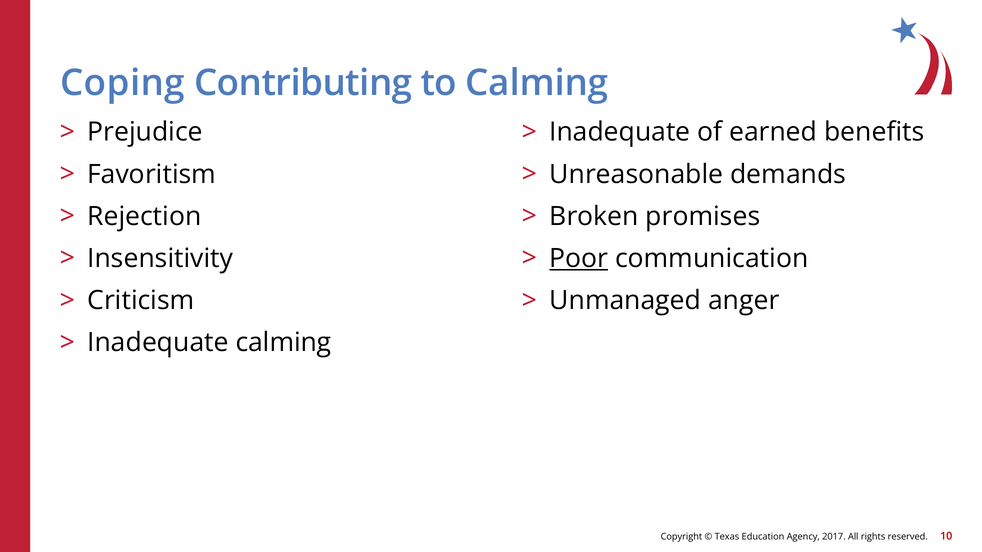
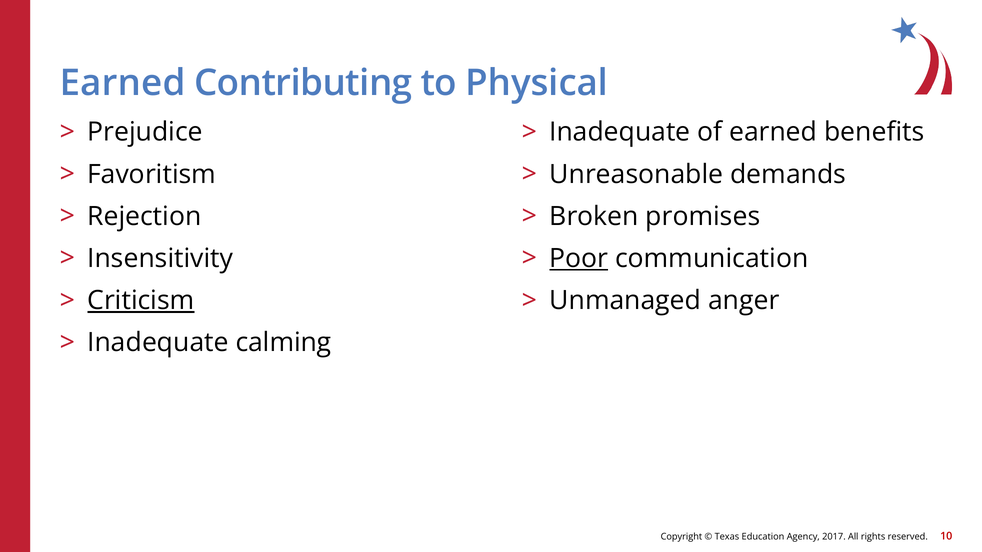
Coping: Coping -> Earned (123, 83)
to Calming: Calming -> Physical (537, 83)
Criticism underline: none -> present (141, 301)
